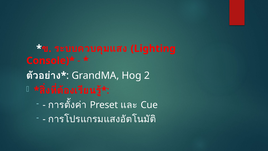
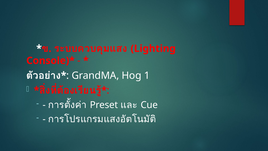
2: 2 -> 1 (147, 75)
